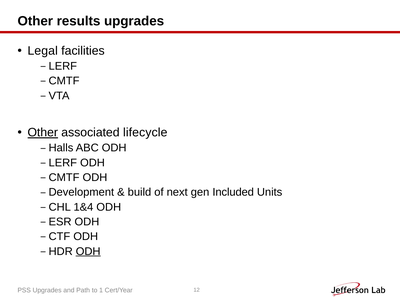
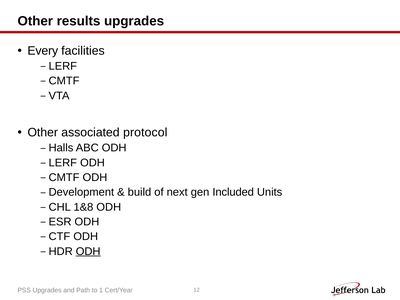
Legal: Legal -> Every (43, 51)
Other underline: present -> none (43, 133)
lifecycle: lifecycle -> protocol (145, 133)
1&4: 1&4 -> 1&8 (83, 207)
